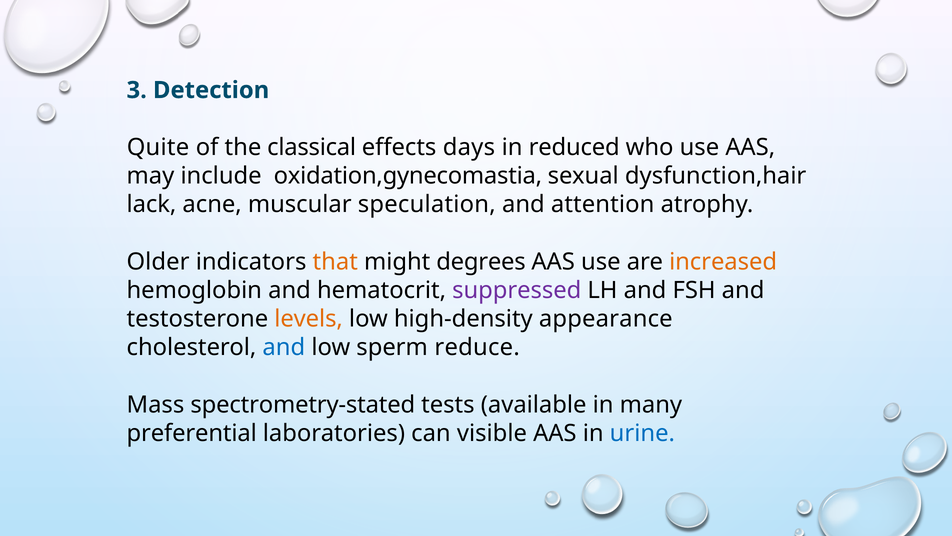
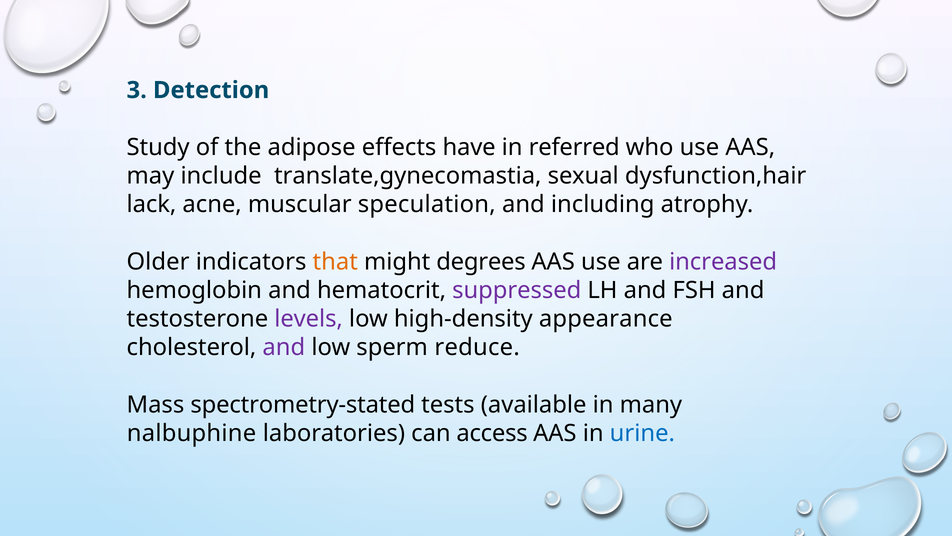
Quite: Quite -> Study (158, 147)
classical: classical -> adipose (312, 147)
days: days -> have (469, 147)
reduced: reduced -> referred (574, 147)
oxidation,gynecomastia: oxidation,gynecomastia -> translate,gynecomastia (408, 176)
attention: attention -> including (603, 204)
increased colour: orange -> purple (723, 261)
levels colour: orange -> purple (309, 319)
and colour: blue -> purple (284, 347)
preferential: preferential -> nalbuphine (192, 433)
visible: visible -> access (492, 433)
